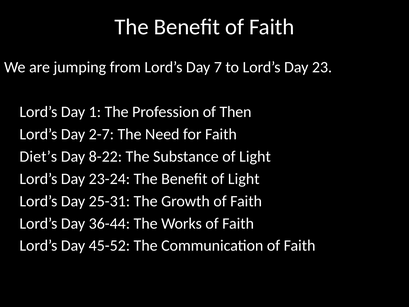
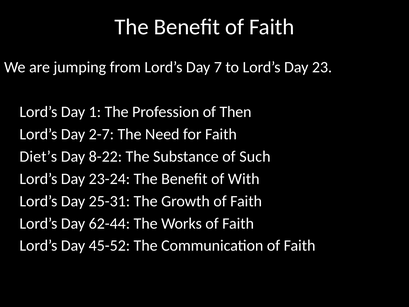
Substance of Light: Light -> Such (255, 156)
Benefit of Light: Light -> With (244, 179)
36-44: 36-44 -> 62-44 (109, 223)
